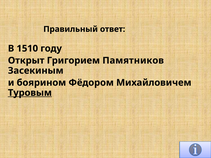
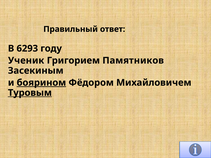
1510: 1510 -> 6293 (27, 49)
Открыт: Открыт -> Ученик (26, 61)
боярином underline: none -> present (41, 83)
